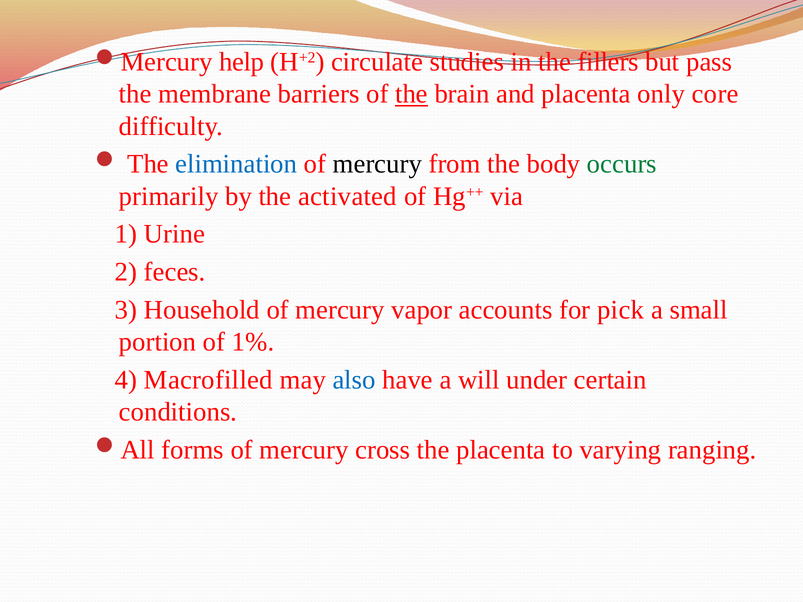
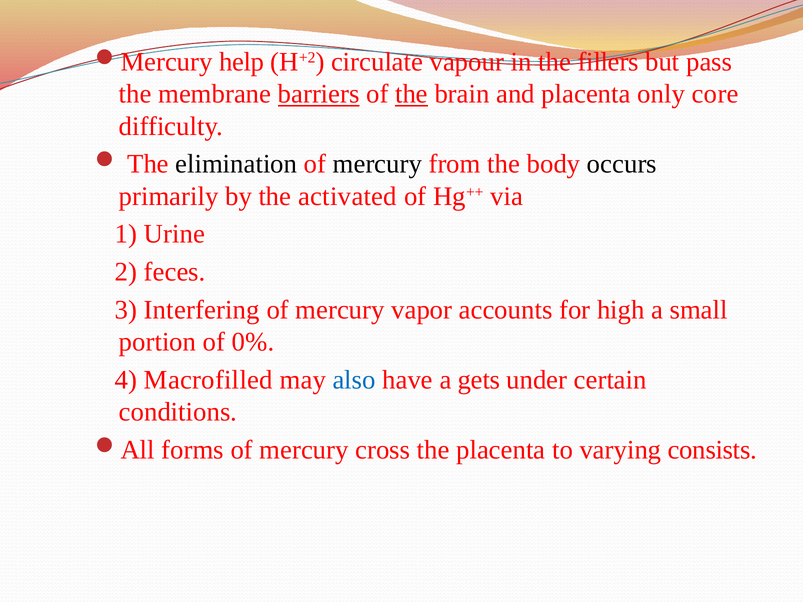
studies: studies -> vapour (467, 62)
barriers underline: none -> present (319, 94)
elimination colour: blue -> black (236, 164)
occurs colour: green -> black (622, 164)
Household: Household -> Interfering (202, 310)
pick: pick -> high (621, 310)
1%: 1% -> 0% (253, 342)
will: will -> gets (479, 380)
ranging: ranging -> consists (712, 450)
